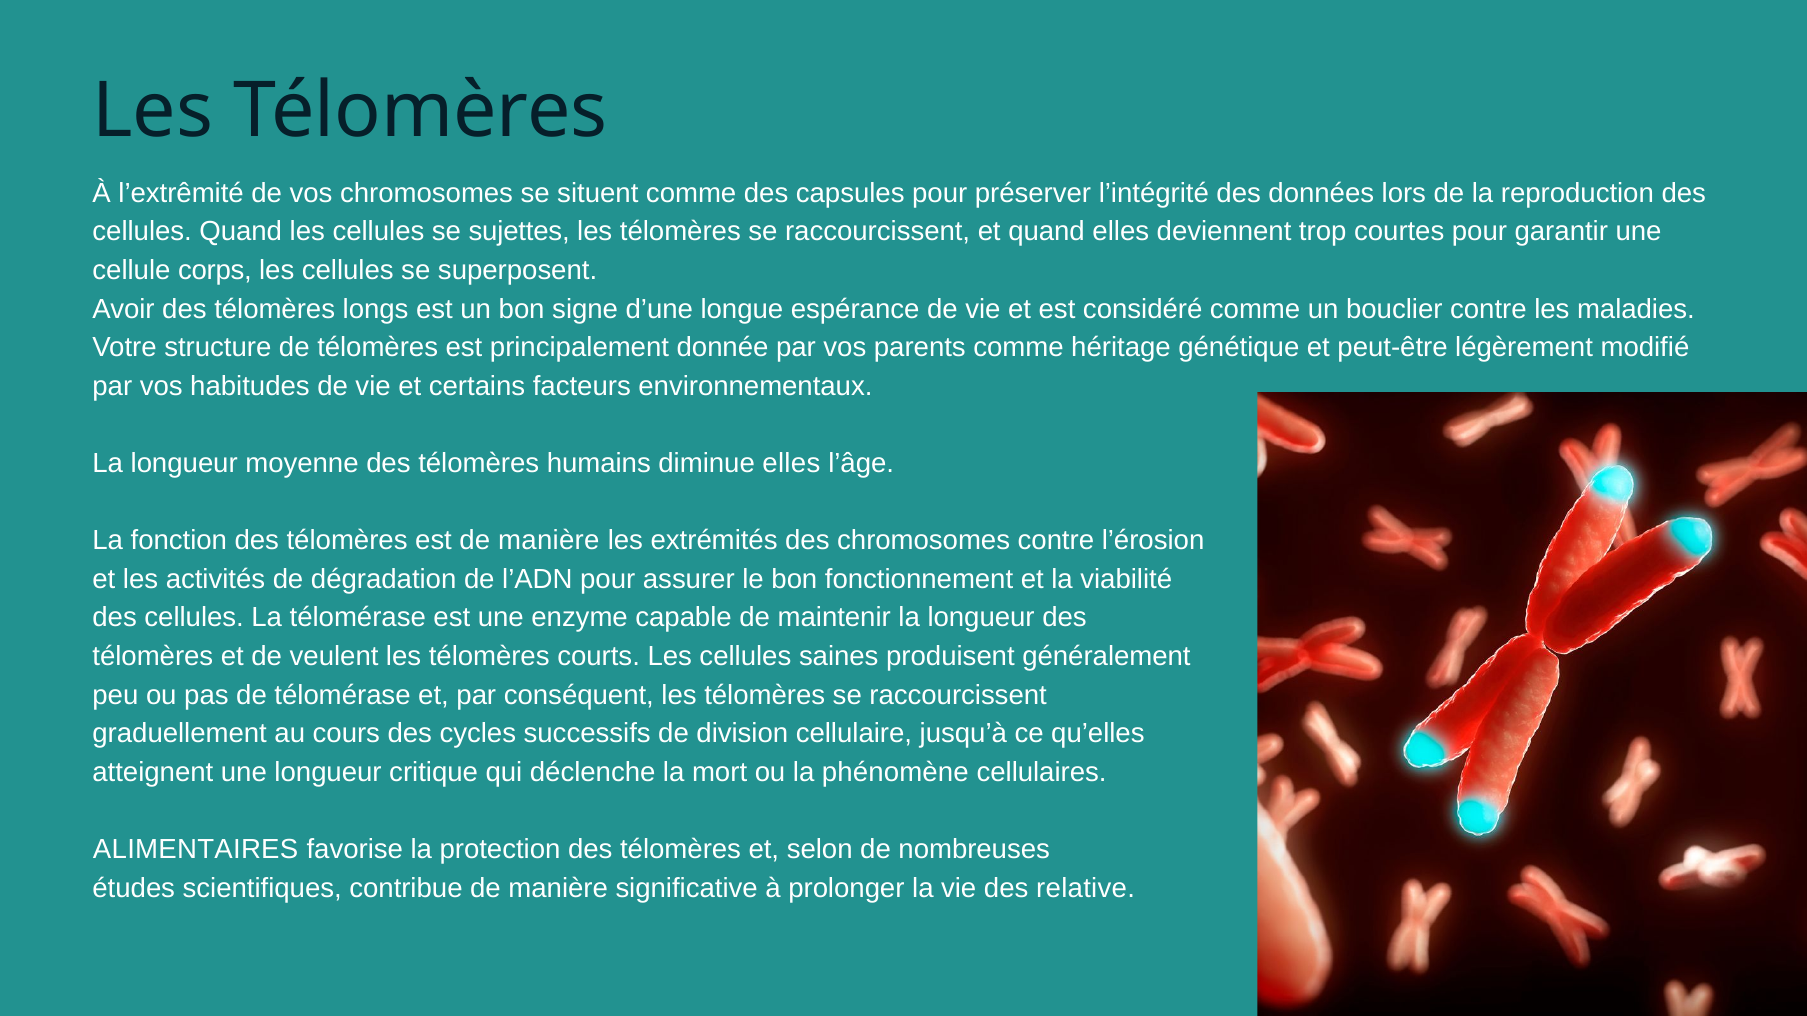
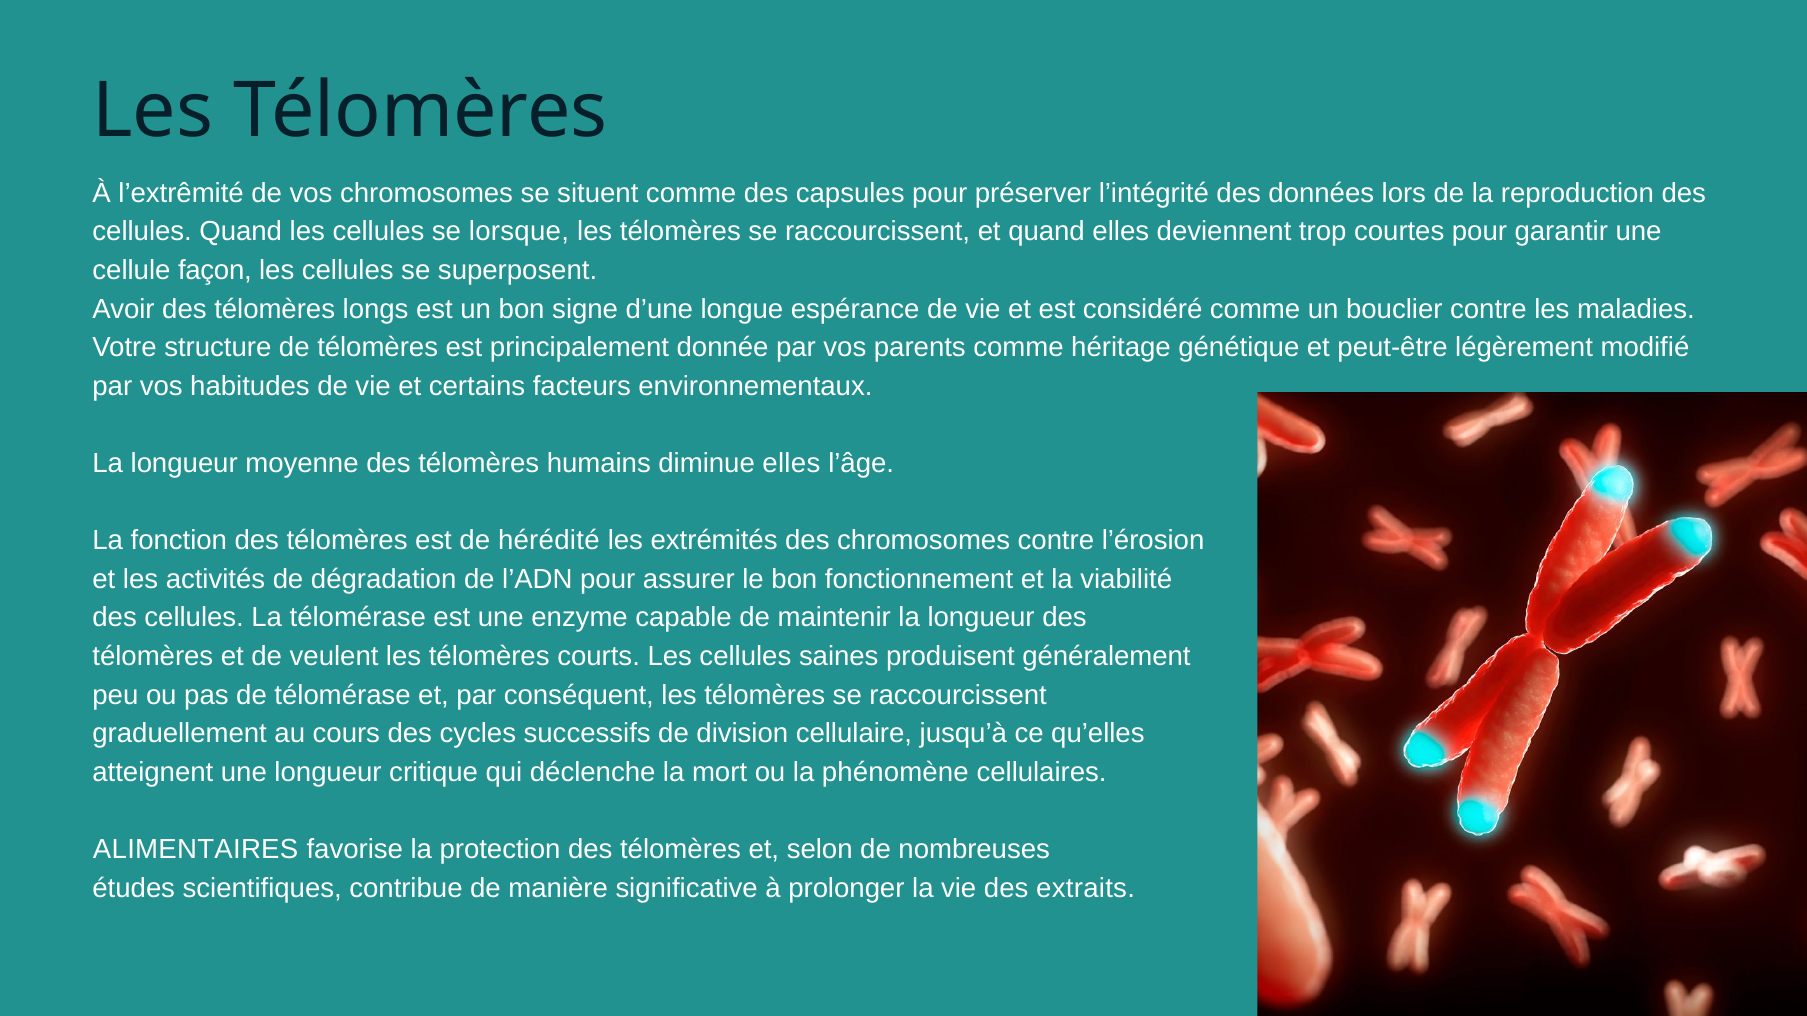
sujettes: sujettes -> lorsque (519, 232)
corps: corps -> façon (215, 270)
est de manière: manière -> hérédité (549, 541)
relative: relative -> extraits (1086, 889)
